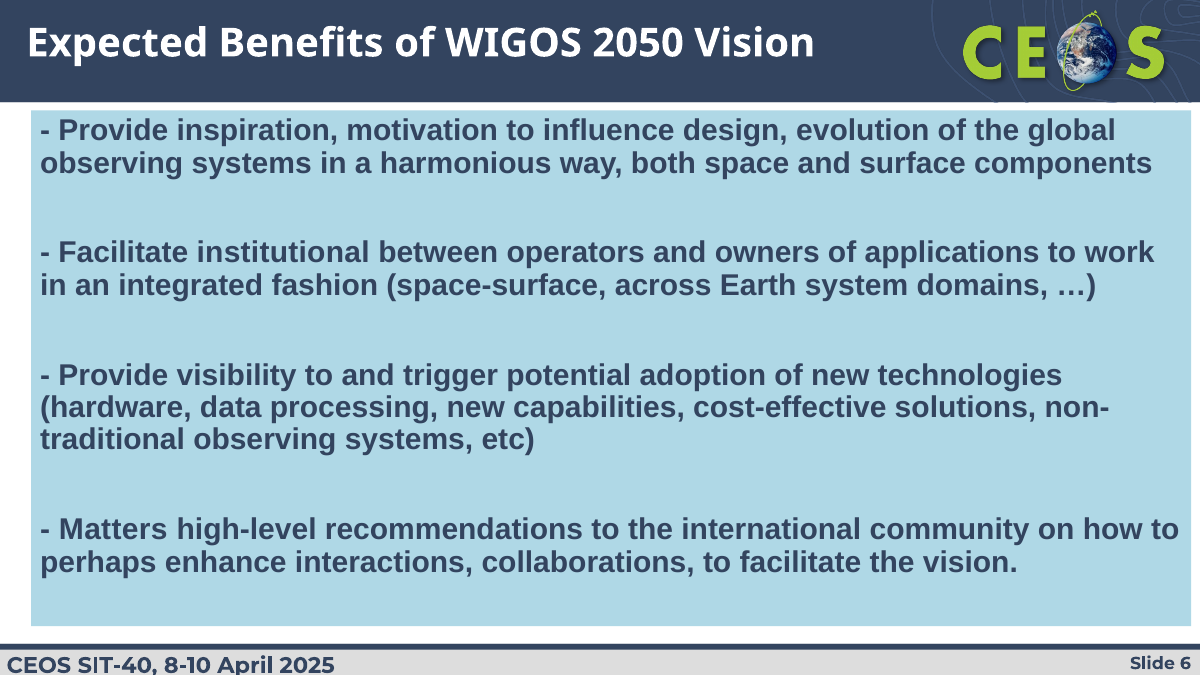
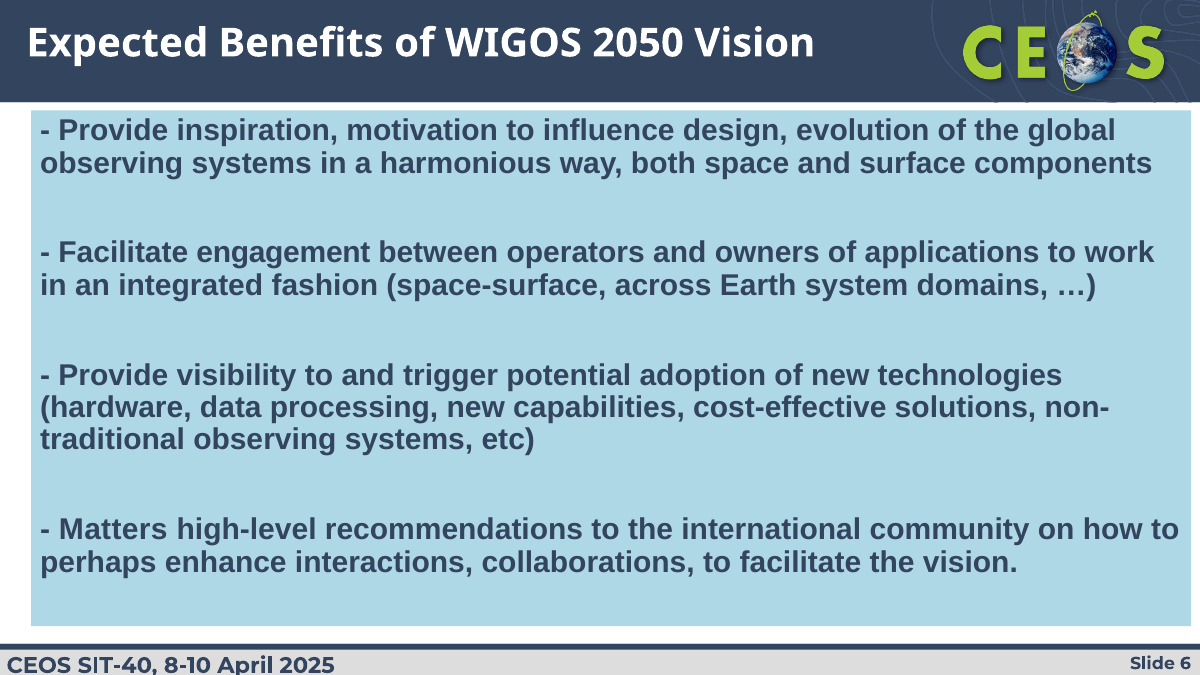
institutional: institutional -> engagement (283, 253)
